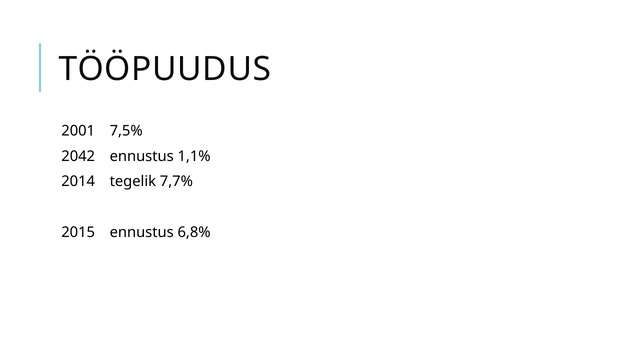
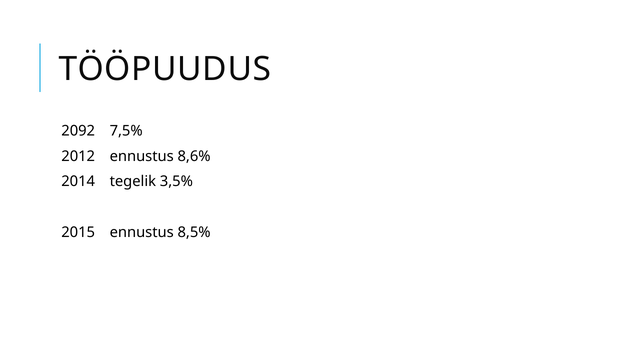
2001: 2001 -> 2092 (78, 131)
2042: 2042 -> 2012 (78, 156)
1,1%: 1,1% -> 8,6% (194, 156)
7,7%: 7,7% -> 3,5% (176, 182)
6,8%: 6,8% -> 8,5% (194, 232)
